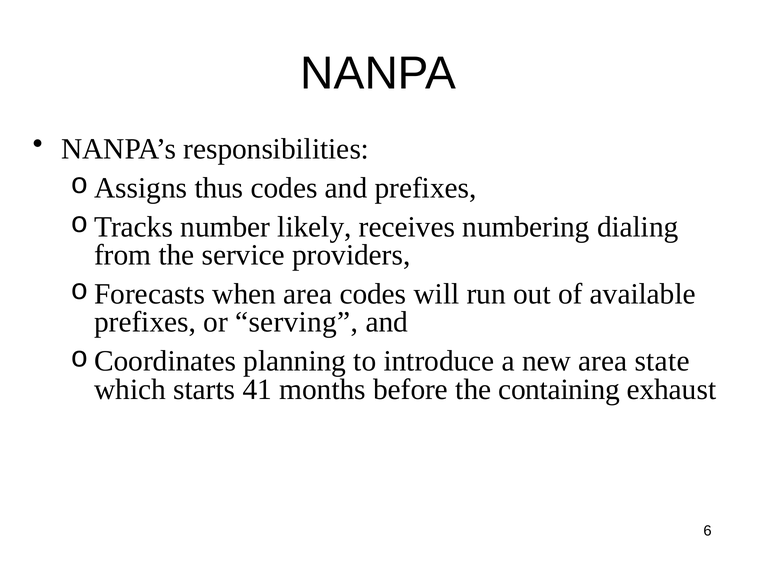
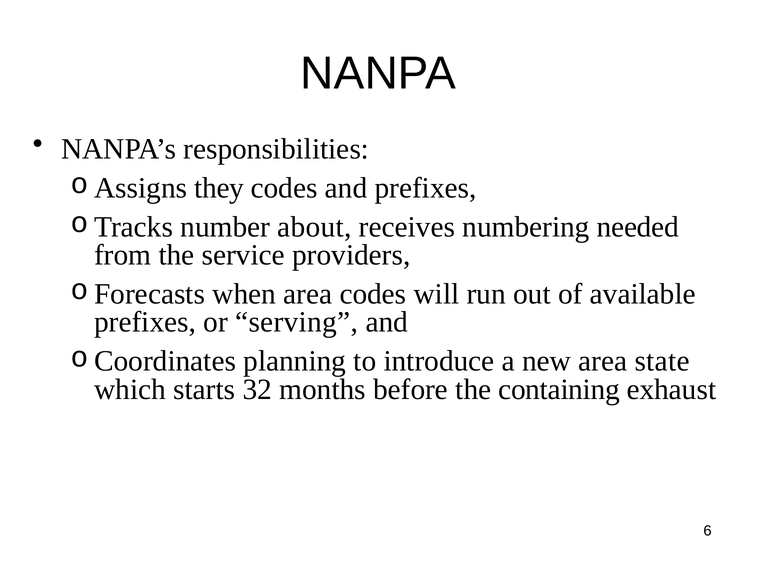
thus: thus -> they (219, 188)
likely: likely -> about (314, 227)
dialing: dialing -> needed (638, 227)
41: 41 -> 32 (257, 389)
